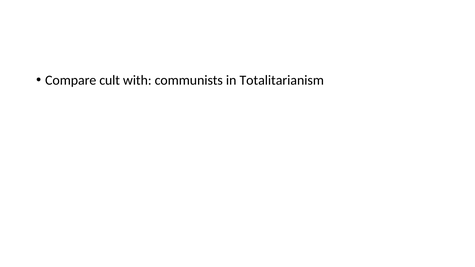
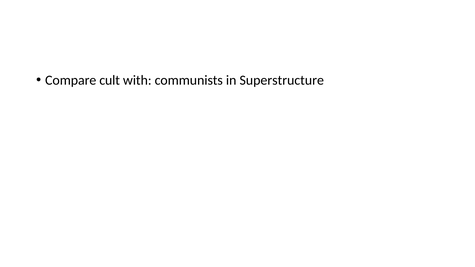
Totalitarianism: Totalitarianism -> Superstructure (282, 80)
